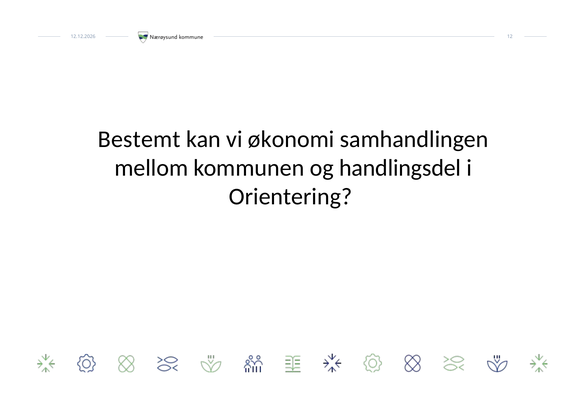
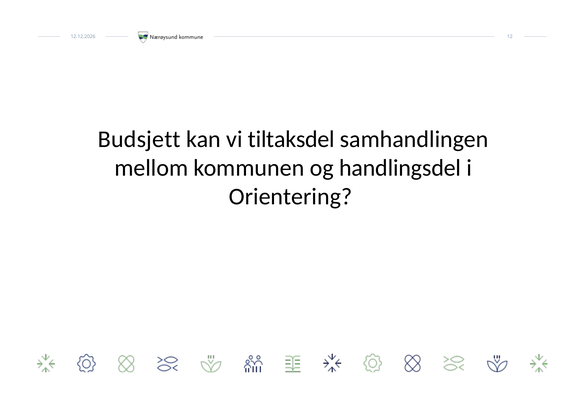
Bestemt: Bestemt -> Budsjett (139, 139)
økonomi: økonomi -> tiltaksdel (291, 139)
